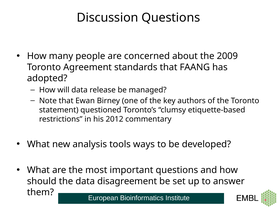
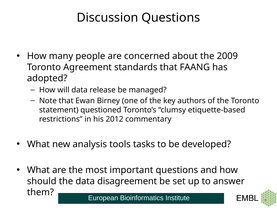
ways: ways -> tasks (144, 144)
